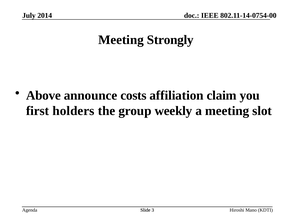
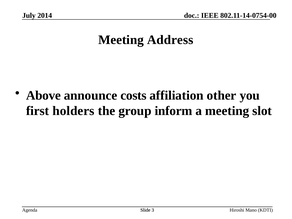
Strongly: Strongly -> Address (170, 40)
claim: claim -> other (222, 95)
weekly: weekly -> inform (173, 111)
